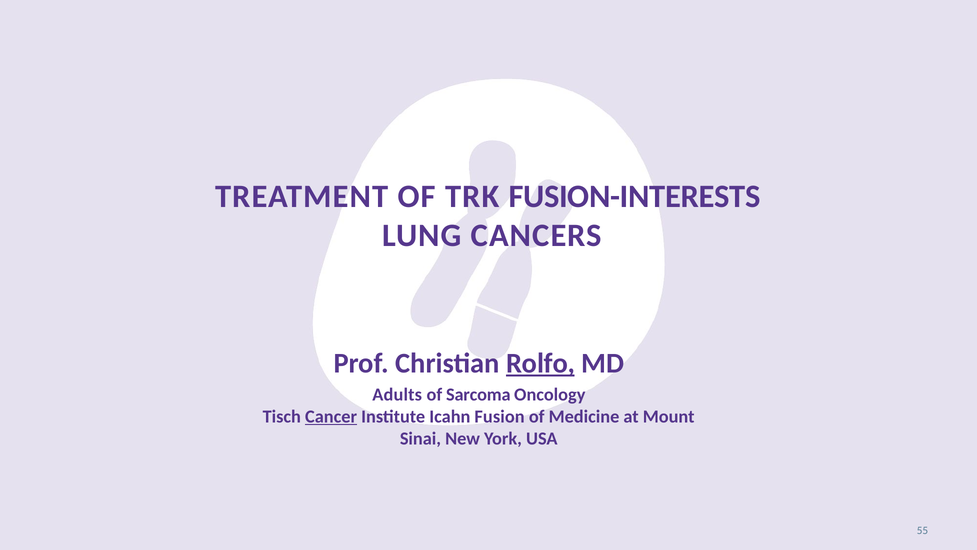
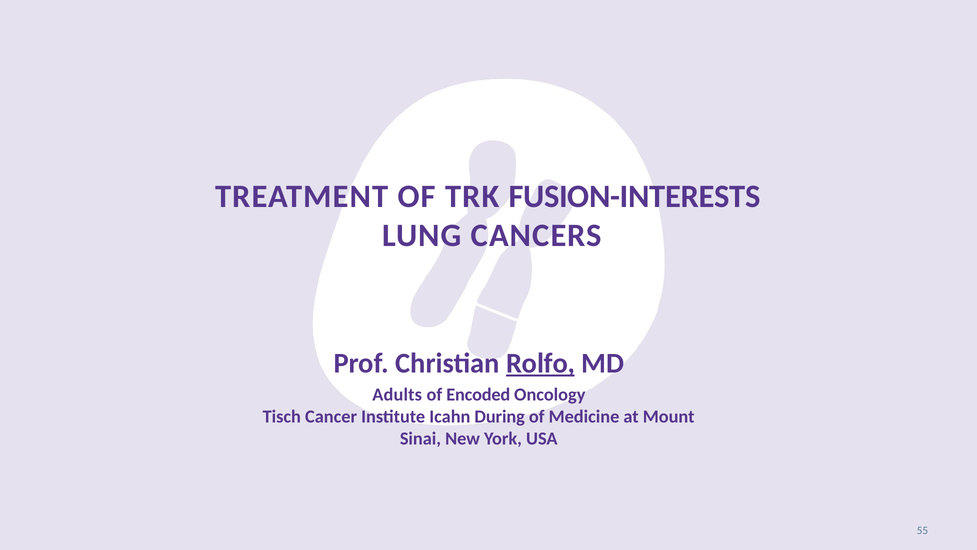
Sarcoma: Sarcoma -> Encoded (478, 394)
Cancer underline: present -> none (331, 416)
Fusion: Fusion -> During (500, 416)
